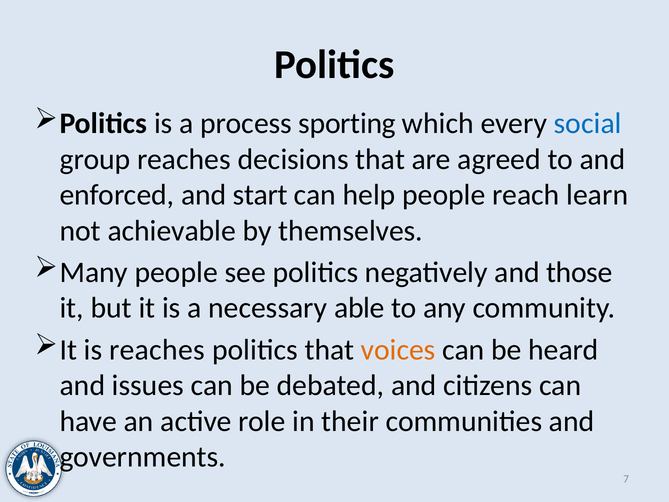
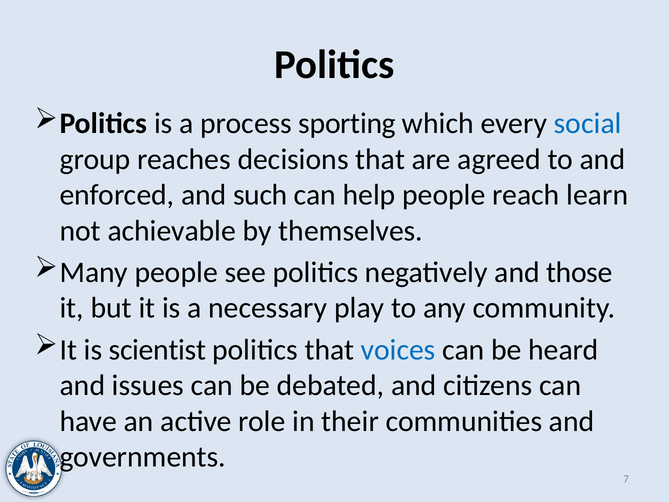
start: start -> such (260, 195)
able: able -> play (359, 308)
is reaches: reaches -> scientist (157, 350)
voices colour: orange -> blue (398, 350)
